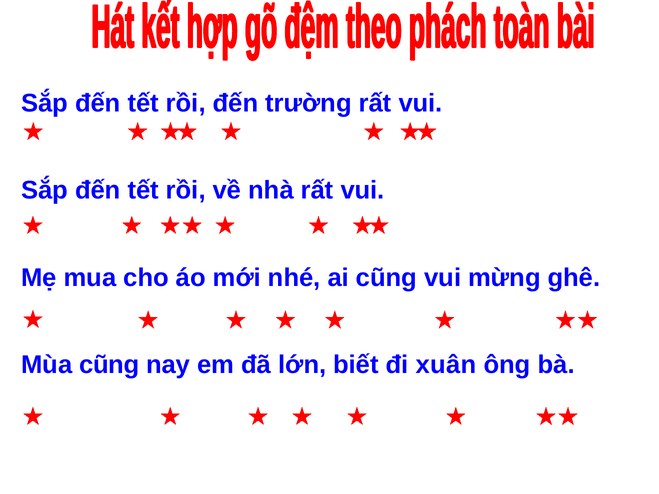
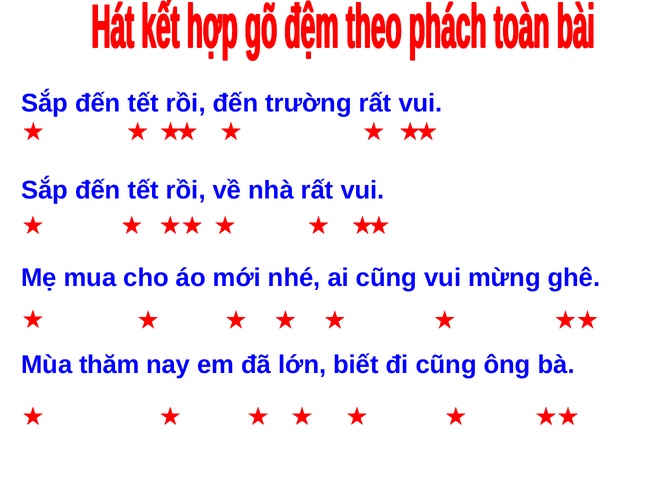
Mùa cũng: cũng -> thăm (109, 365)
đi xuân: xuân -> cũng (446, 365)
